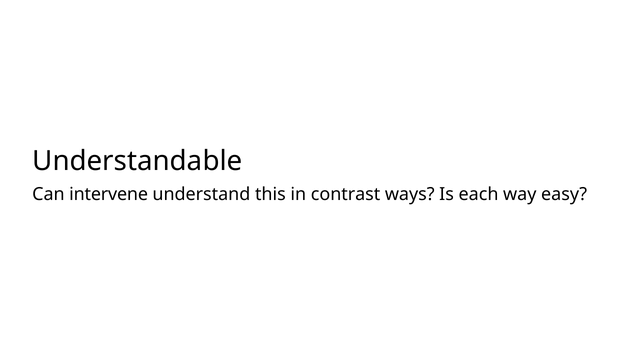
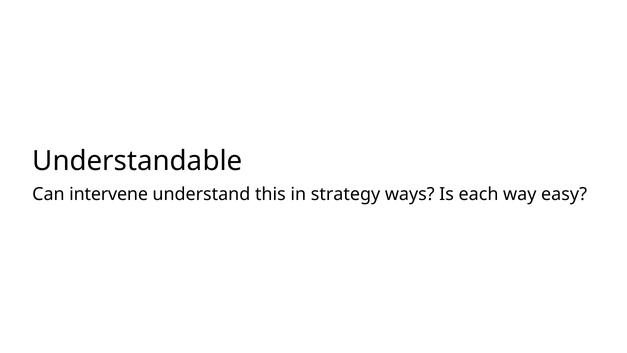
contrast: contrast -> strategy (346, 194)
